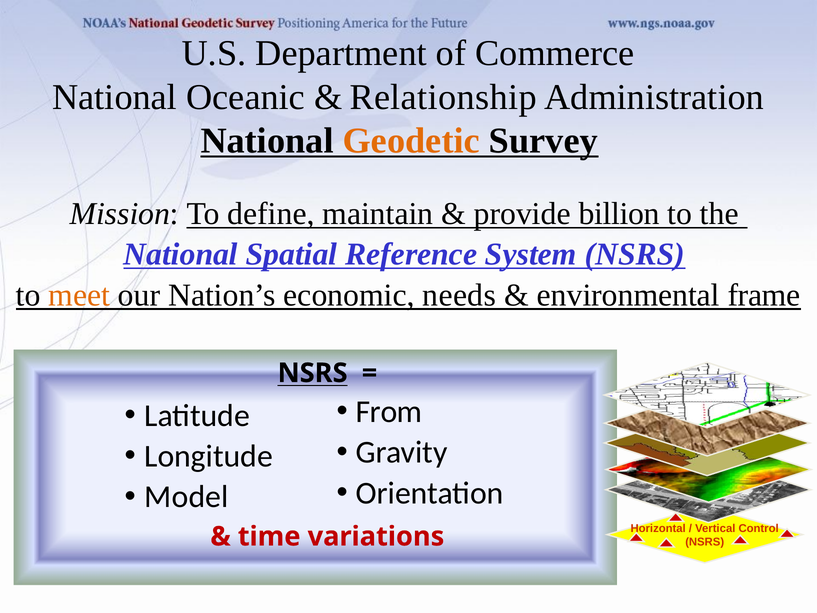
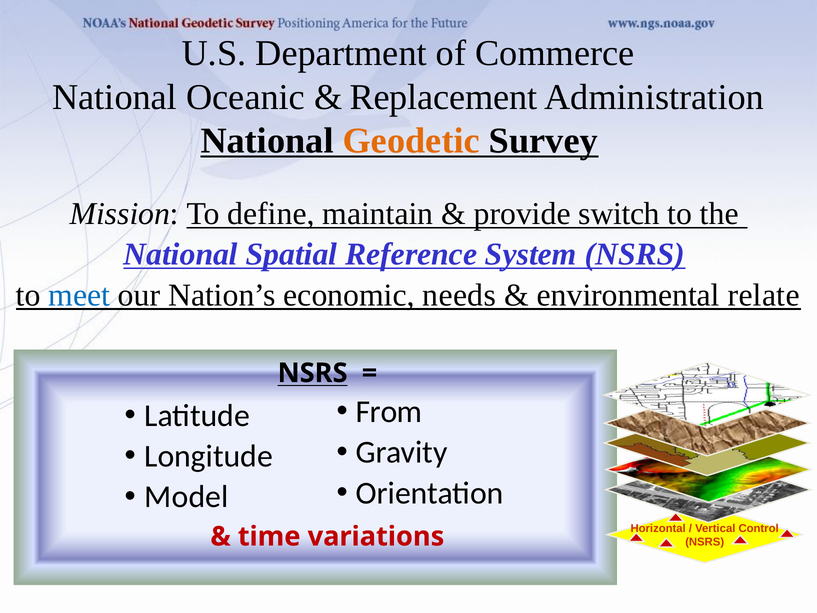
Relationship: Relationship -> Replacement (443, 97)
billion: billion -> switch (619, 214)
meet colour: orange -> blue (79, 295)
frame: frame -> relate (764, 295)
